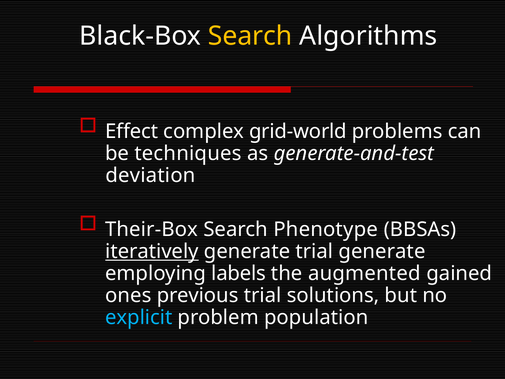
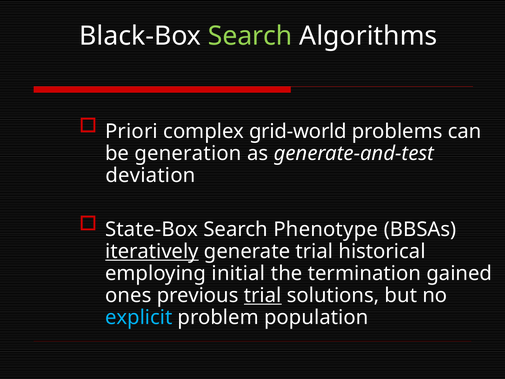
Search colour: yellow -> light green (250, 36)
Effect: Effect -> Priori (131, 131)
techniques: techniques -> generation (188, 153)
Their-Box: Their-Box -> State-Box (152, 229)
trial generate: generate -> historical (382, 251)
labels: labels -> initial (238, 273)
augmented: augmented -> termination (364, 273)
trial underline: none -> present (263, 295)
